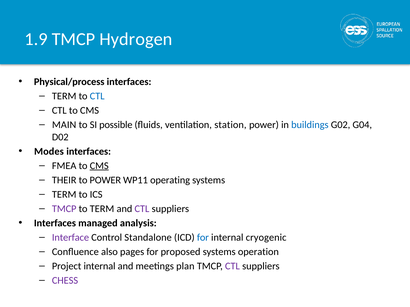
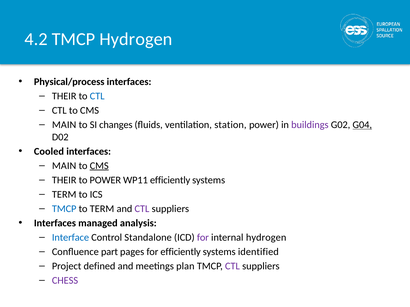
1.9: 1.9 -> 4.2 (36, 39)
TERM: TERM -> THEIR (64, 96)
possible: possible -> changes (116, 125)
buildings colour: blue -> purple (310, 125)
G04 underline: none -> present (362, 125)
Modes: Modes -> Cooled (49, 152)
FMEA: FMEA -> MAIN (64, 166)
WP11 operating: operating -> efficiently (170, 180)
TMCP colour: purple -> blue (64, 209)
Interface colour: purple -> blue (70, 238)
for colour: blue -> purple (203, 238)
internal cryogenic: cryogenic -> hydrogen (266, 238)
also: also -> part (109, 252)
for proposed: proposed -> efficiently (181, 252)
operation: operation -> identified (258, 252)
Project internal: internal -> defined (99, 266)
